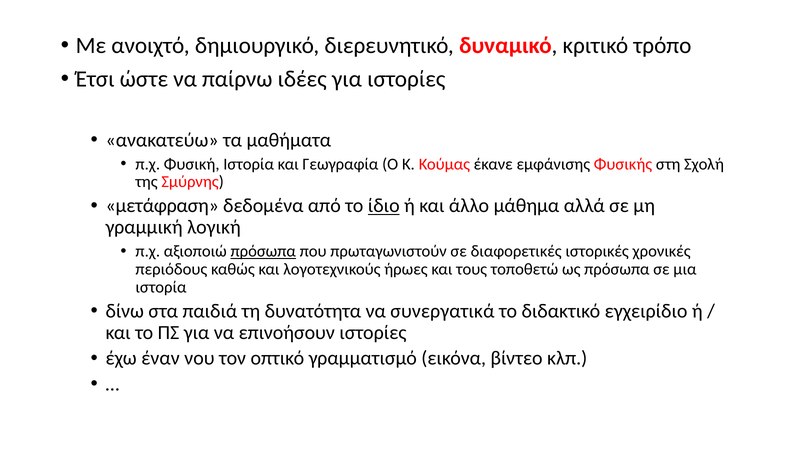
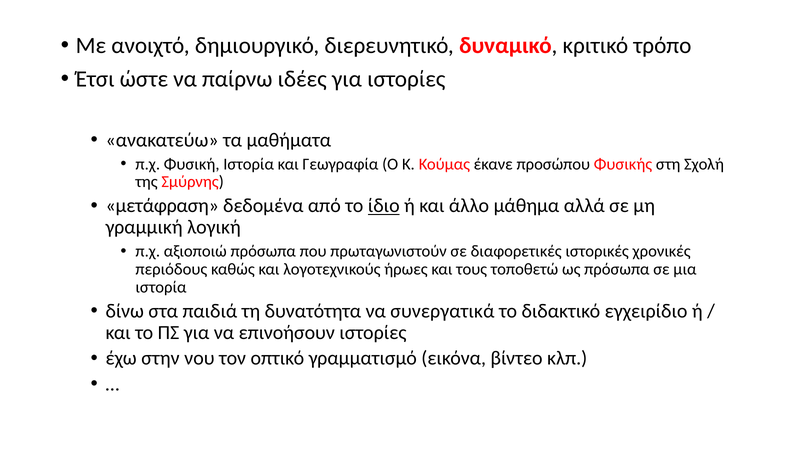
εμφάνισης: εμφάνισης -> προσώπου (553, 164)
πρόσωπα underline: present -> none (263, 251)
έναν: έναν -> στην (160, 358)
